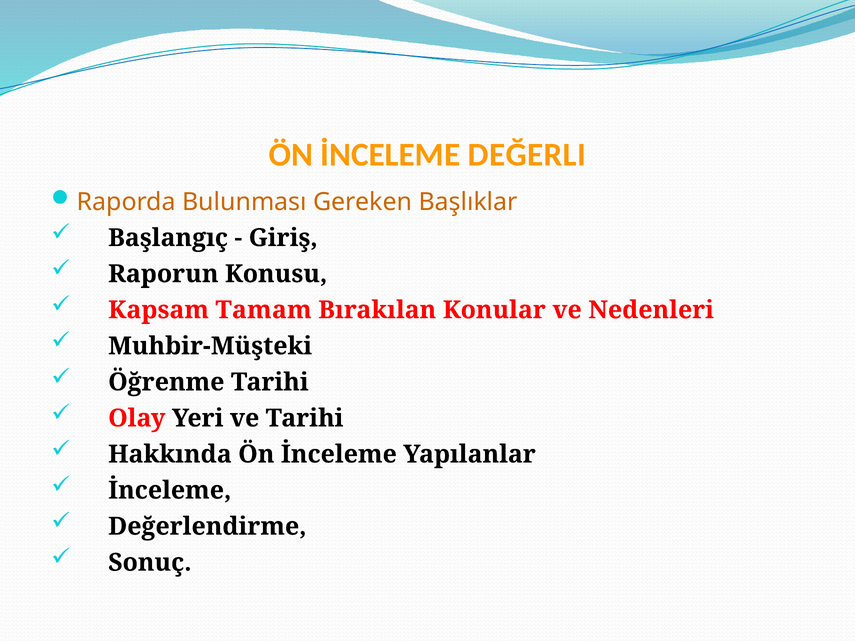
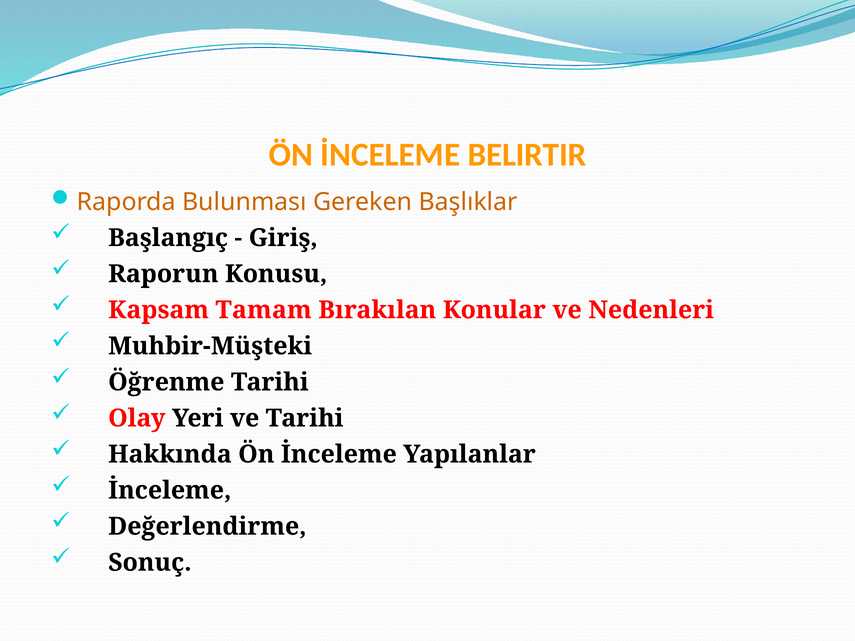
DEĞERLI: DEĞERLI -> BELIRTIR (527, 155)
